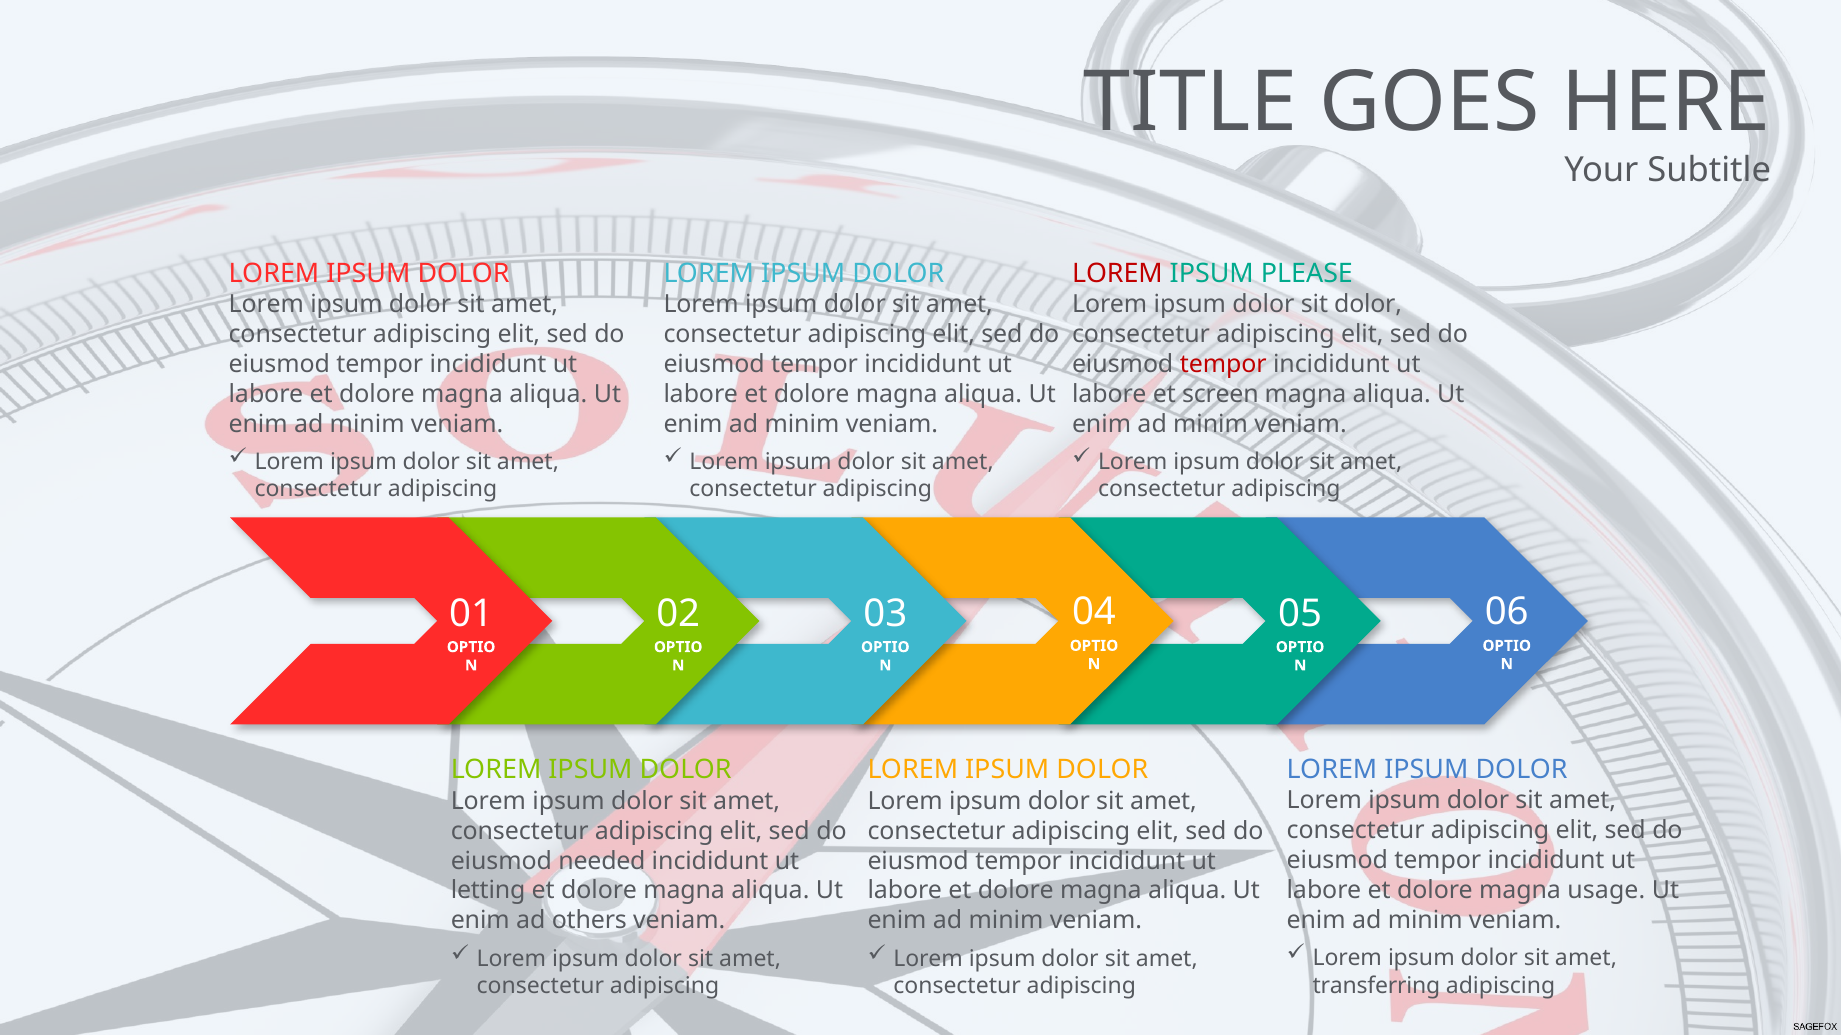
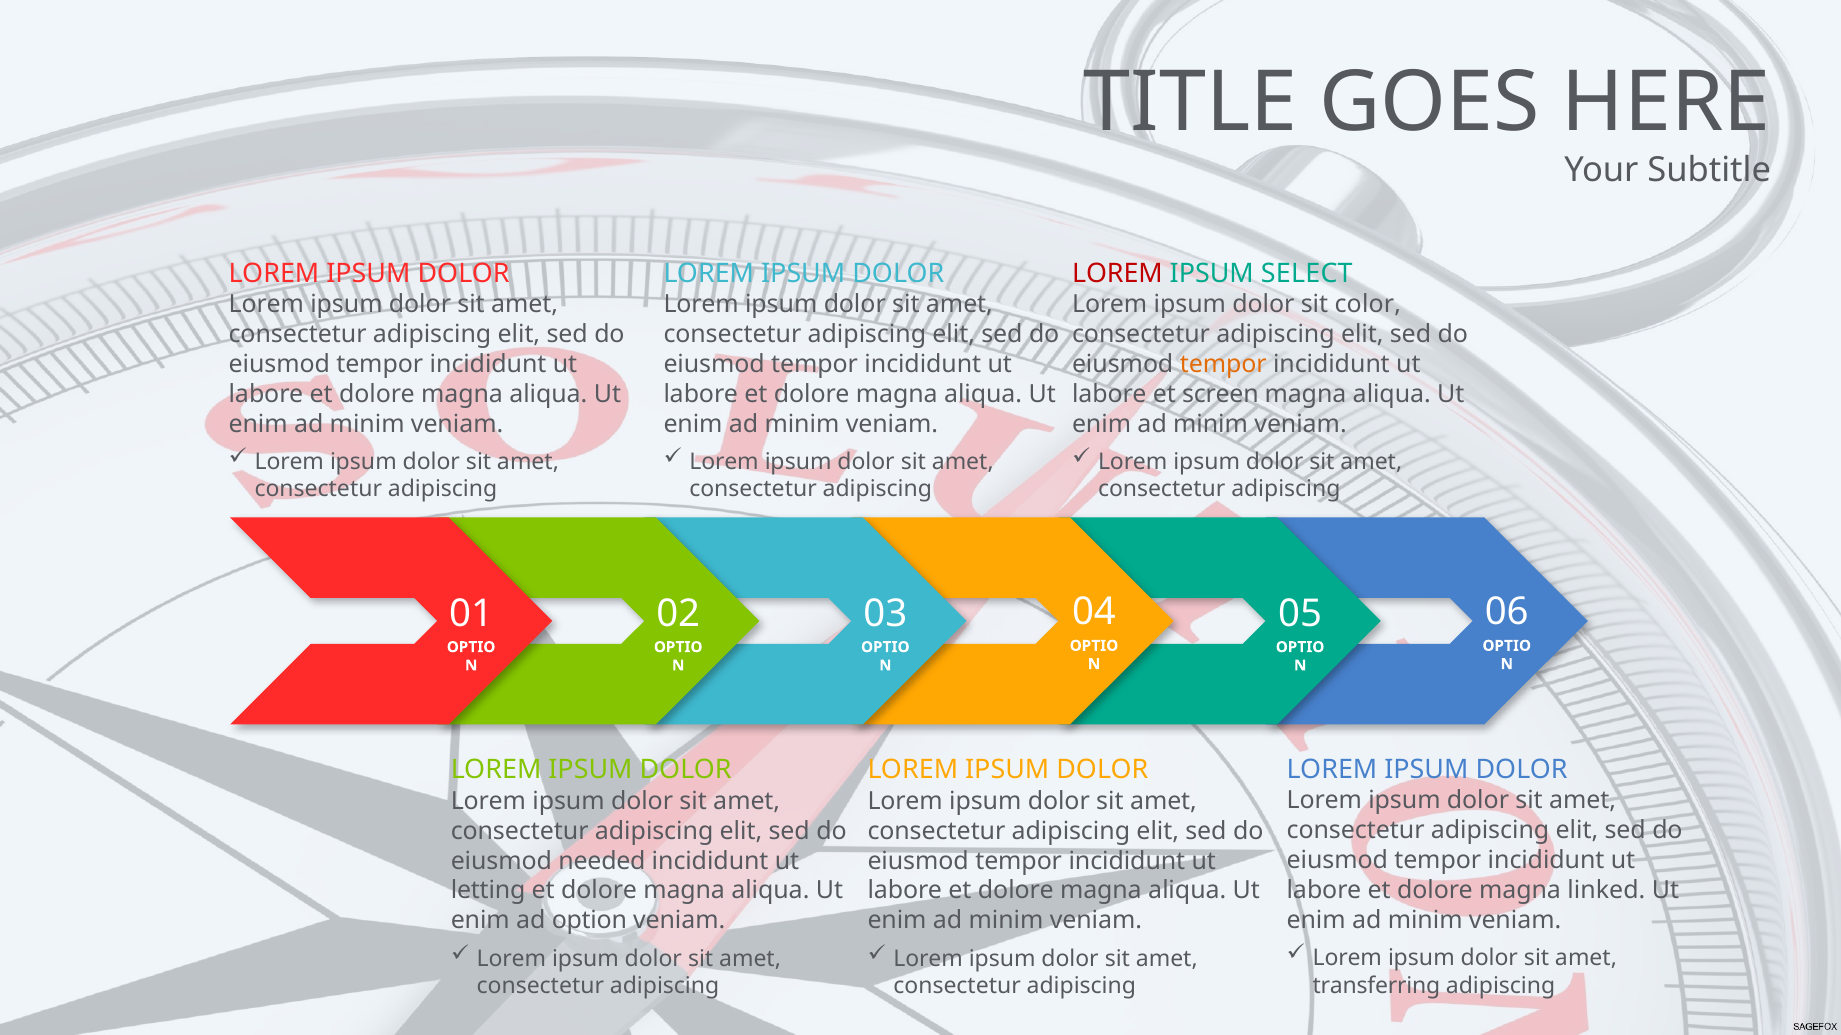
PLEASE: PLEASE -> SELECT (1307, 273)
sit dolor: dolor -> color (1368, 304)
tempor colour: red -> orange (1223, 364)
usage: usage -> linked (1606, 891)
others: others -> option (589, 921)
